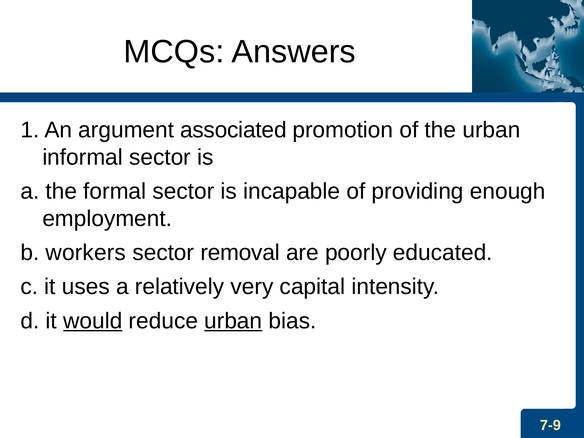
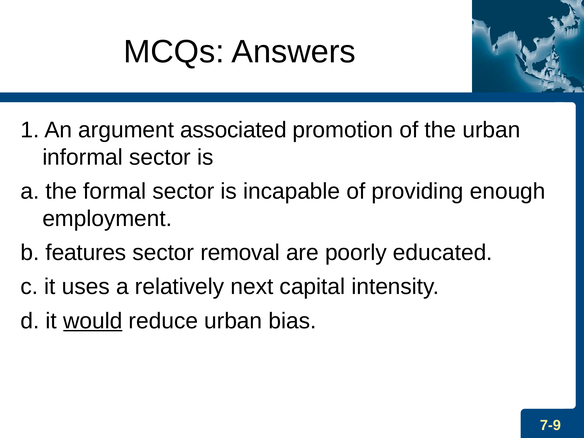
workers: workers -> features (86, 253)
very: very -> next (252, 287)
urban underline: present -> none (233, 321)
